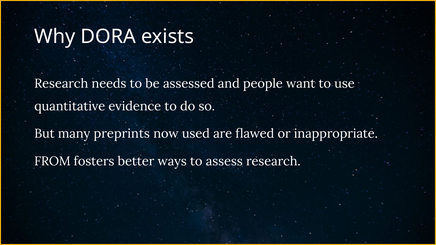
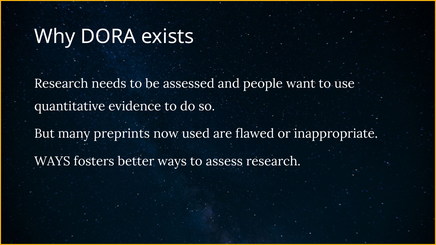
FROM: FROM -> WAYS (52, 161)
